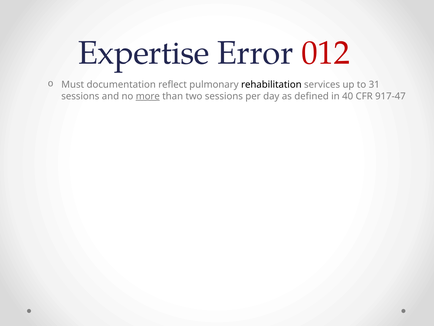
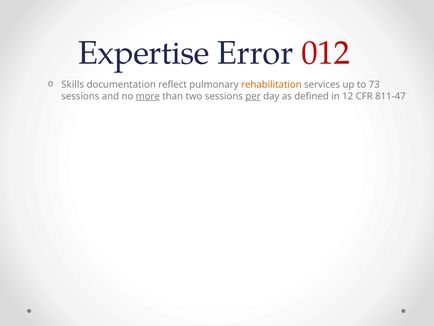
Must: Must -> Skills (73, 85)
rehabilitation colour: black -> orange (271, 85)
31: 31 -> 73 (374, 85)
per underline: none -> present (253, 96)
40: 40 -> 12 (348, 96)
917-47: 917-47 -> 811-47 (390, 96)
